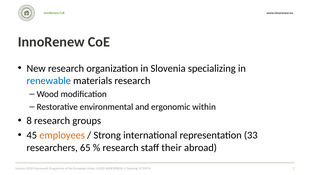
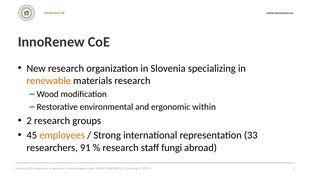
renewable colour: blue -> orange (49, 80)
8: 8 -> 2 (29, 120)
65: 65 -> 91 (85, 147)
their: their -> fungi (172, 147)
